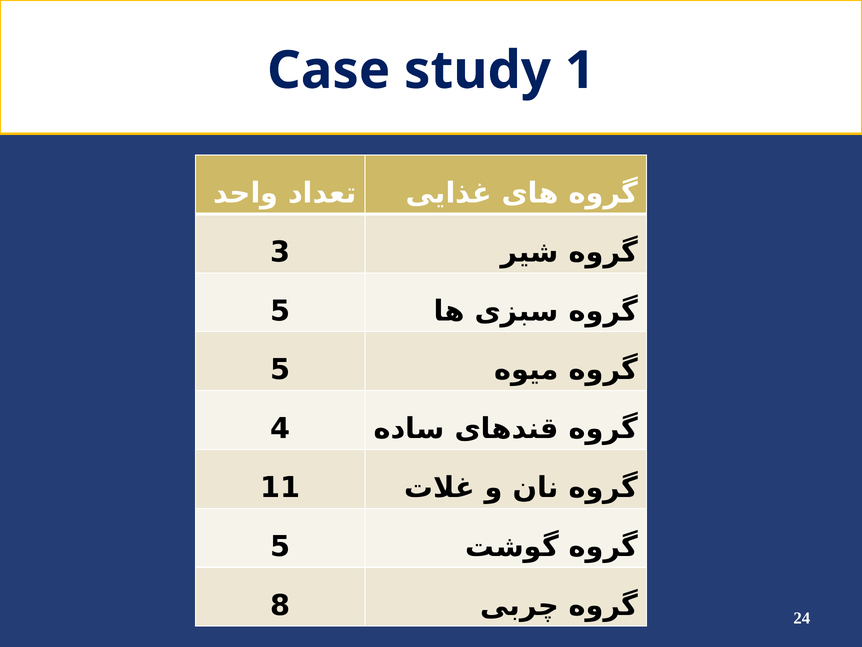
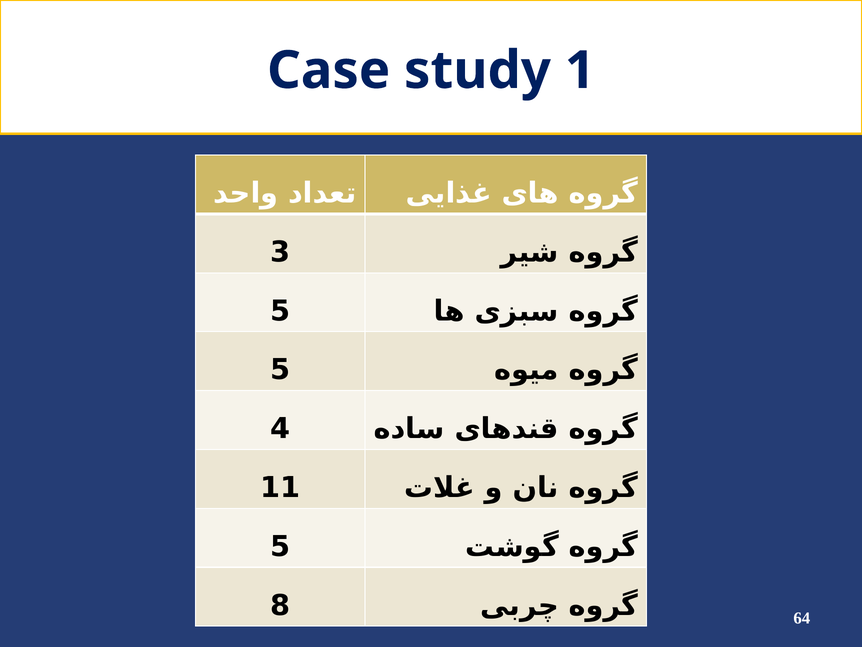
24: 24 -> 64 (802, 618)
